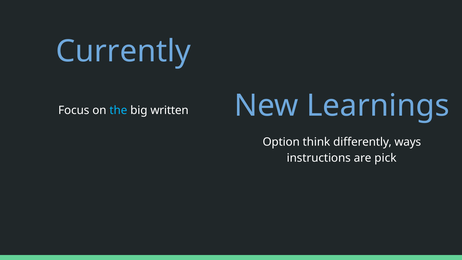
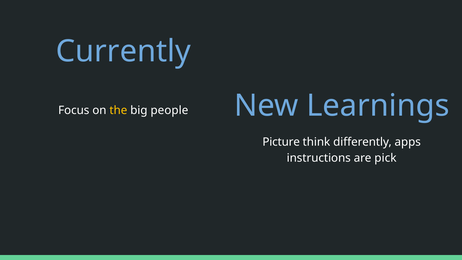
the colour: light blue -> yellow (118, 110)
written: written -> people (169, 110)
Option: Option -> Picture (281, 142)
ways: ways -> apps (408, 142)
